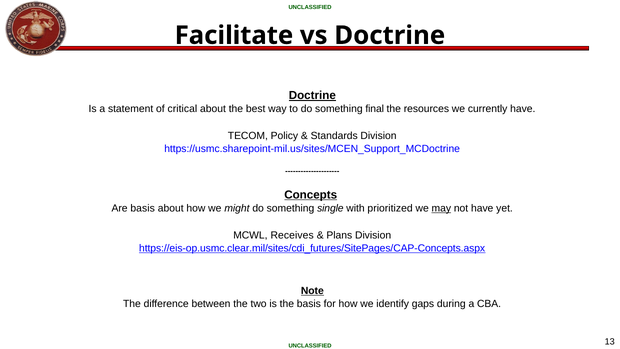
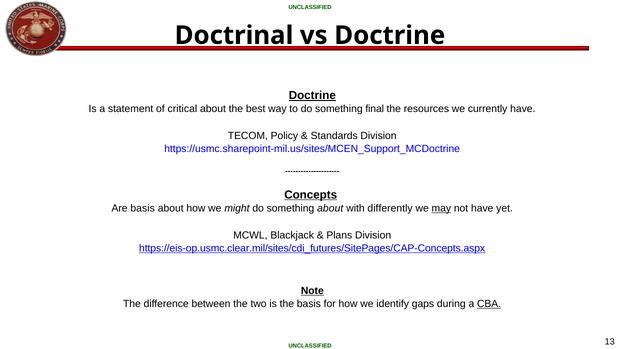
Facilitate: Facilitate -> Doctrinal (234, 35)
something single: single -> about (330, 208)
prioritized: prioritized -> differently (390, 208)
Receives: Receives -> Blackjack (292, 235)
CBA underline: none -> present (489, 303)
